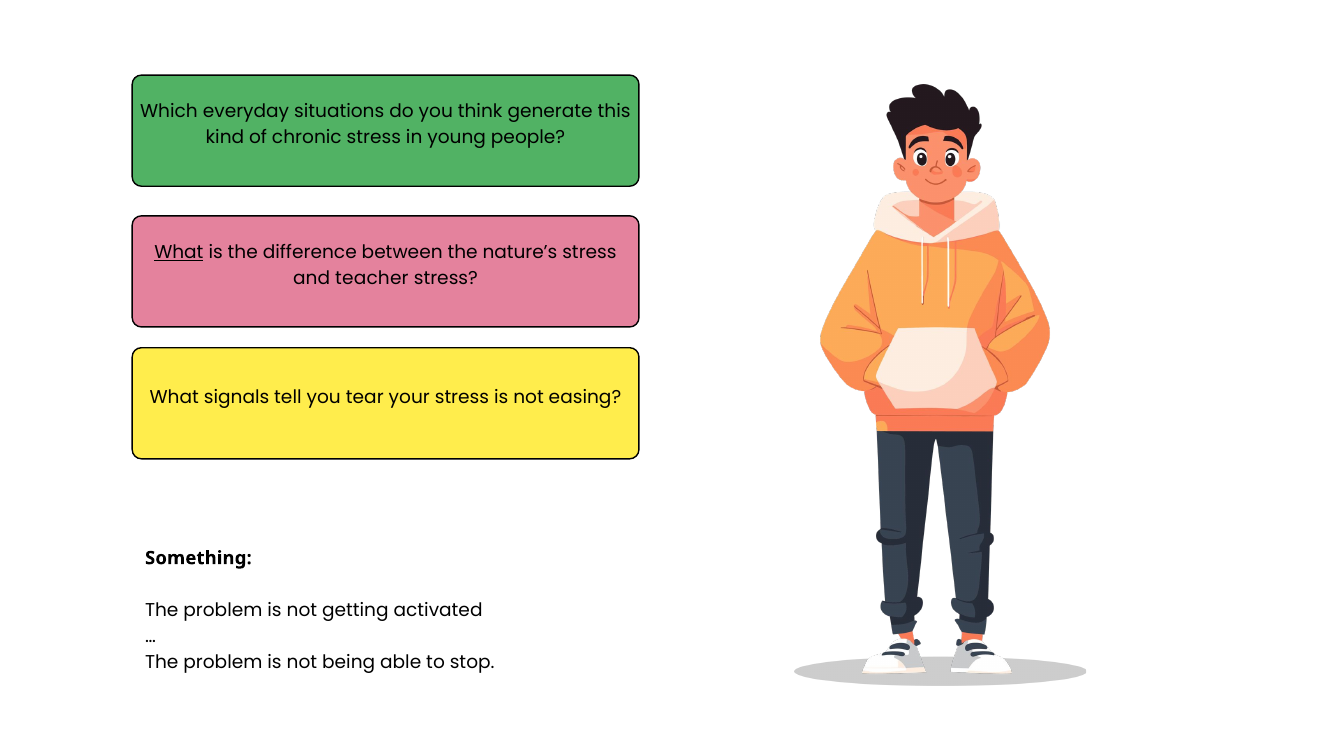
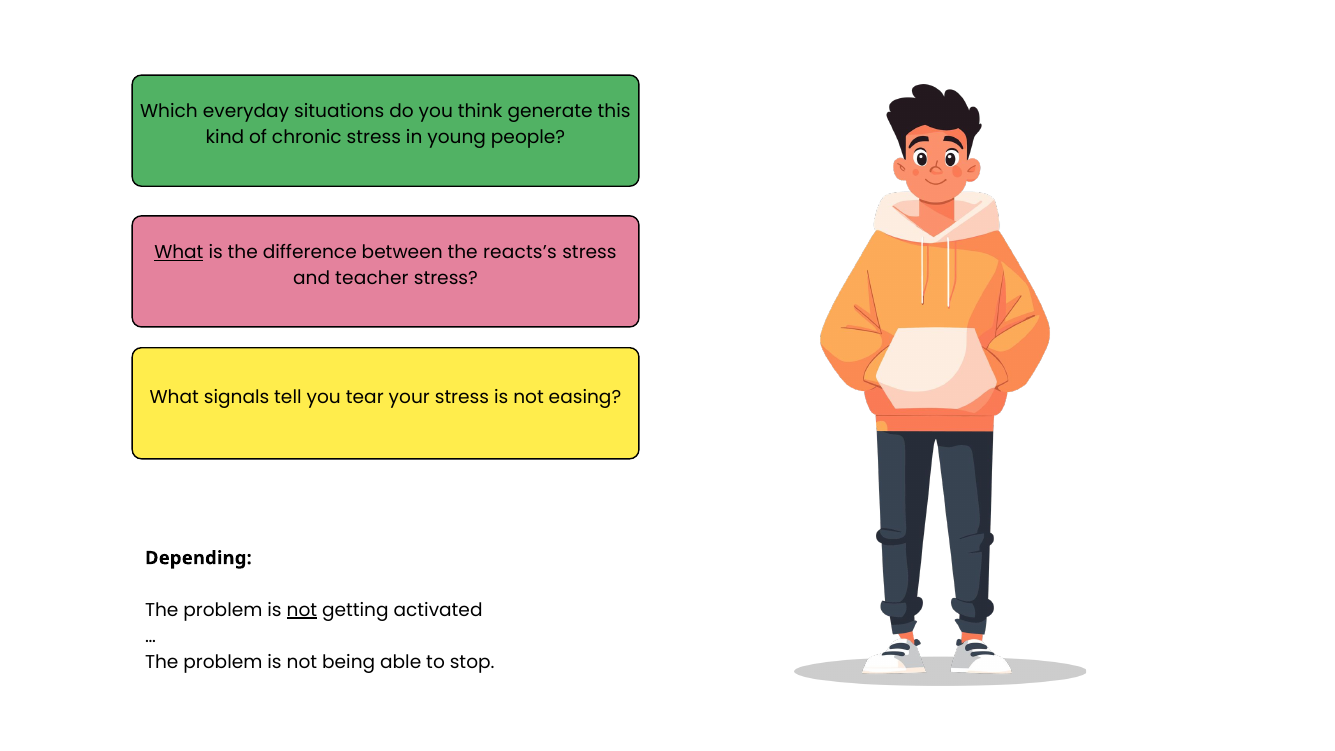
nature’s: nature’s -> reacts’s (520, 252)
Something: Something -> Depending (198, 558)
not underline: none -> present (302, 610)
